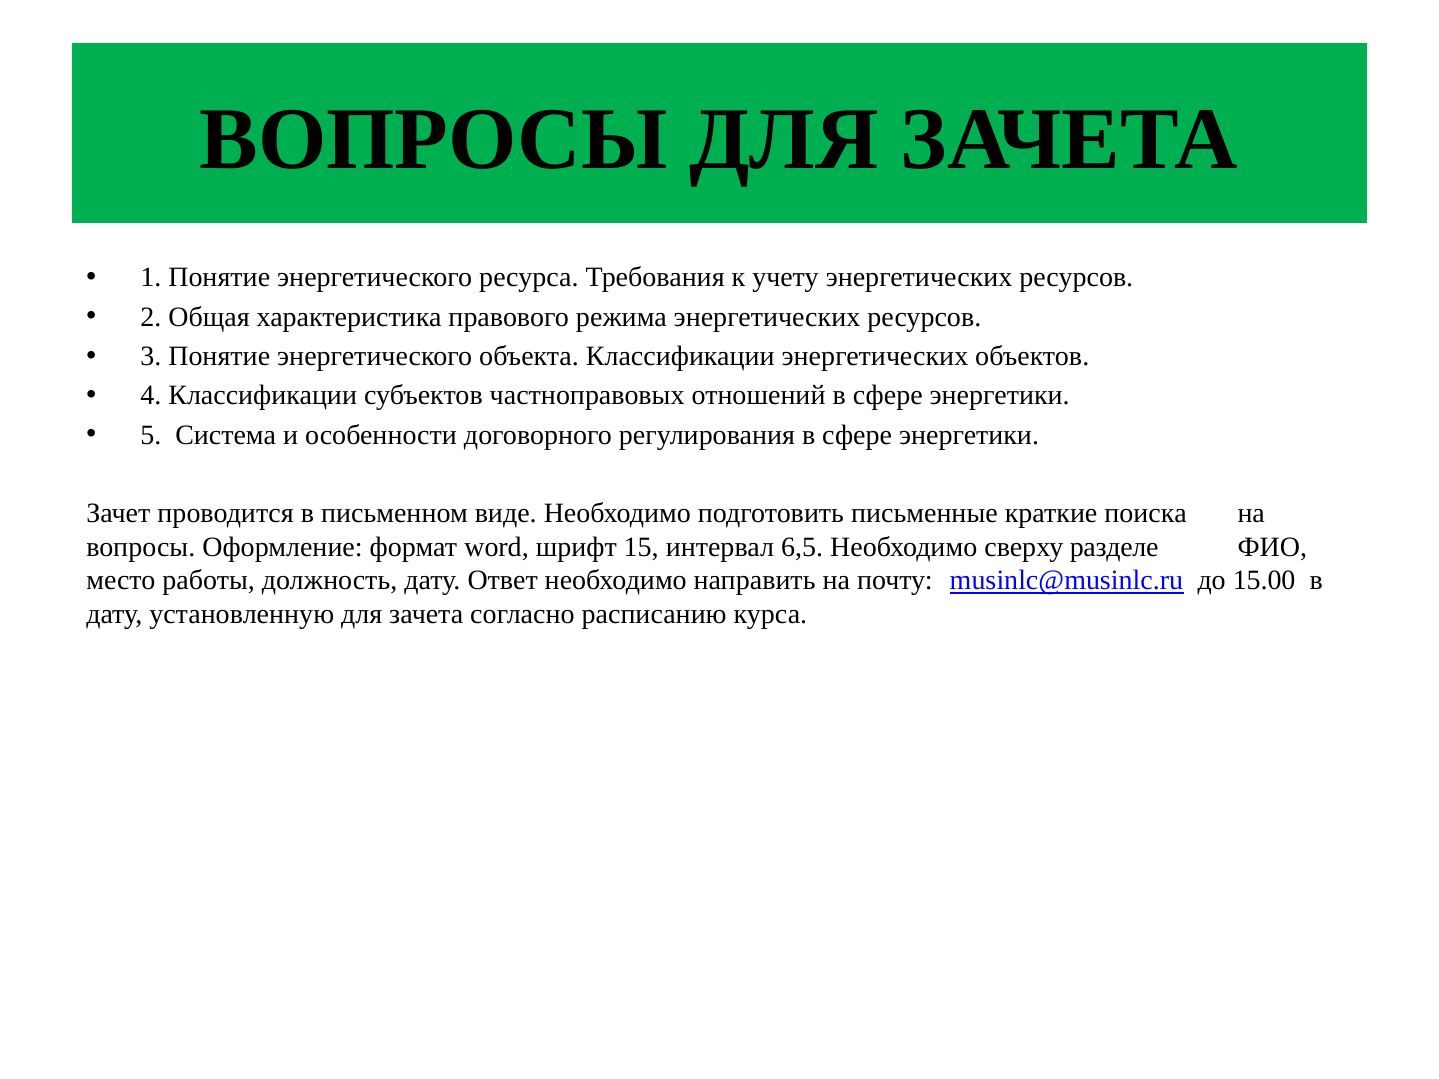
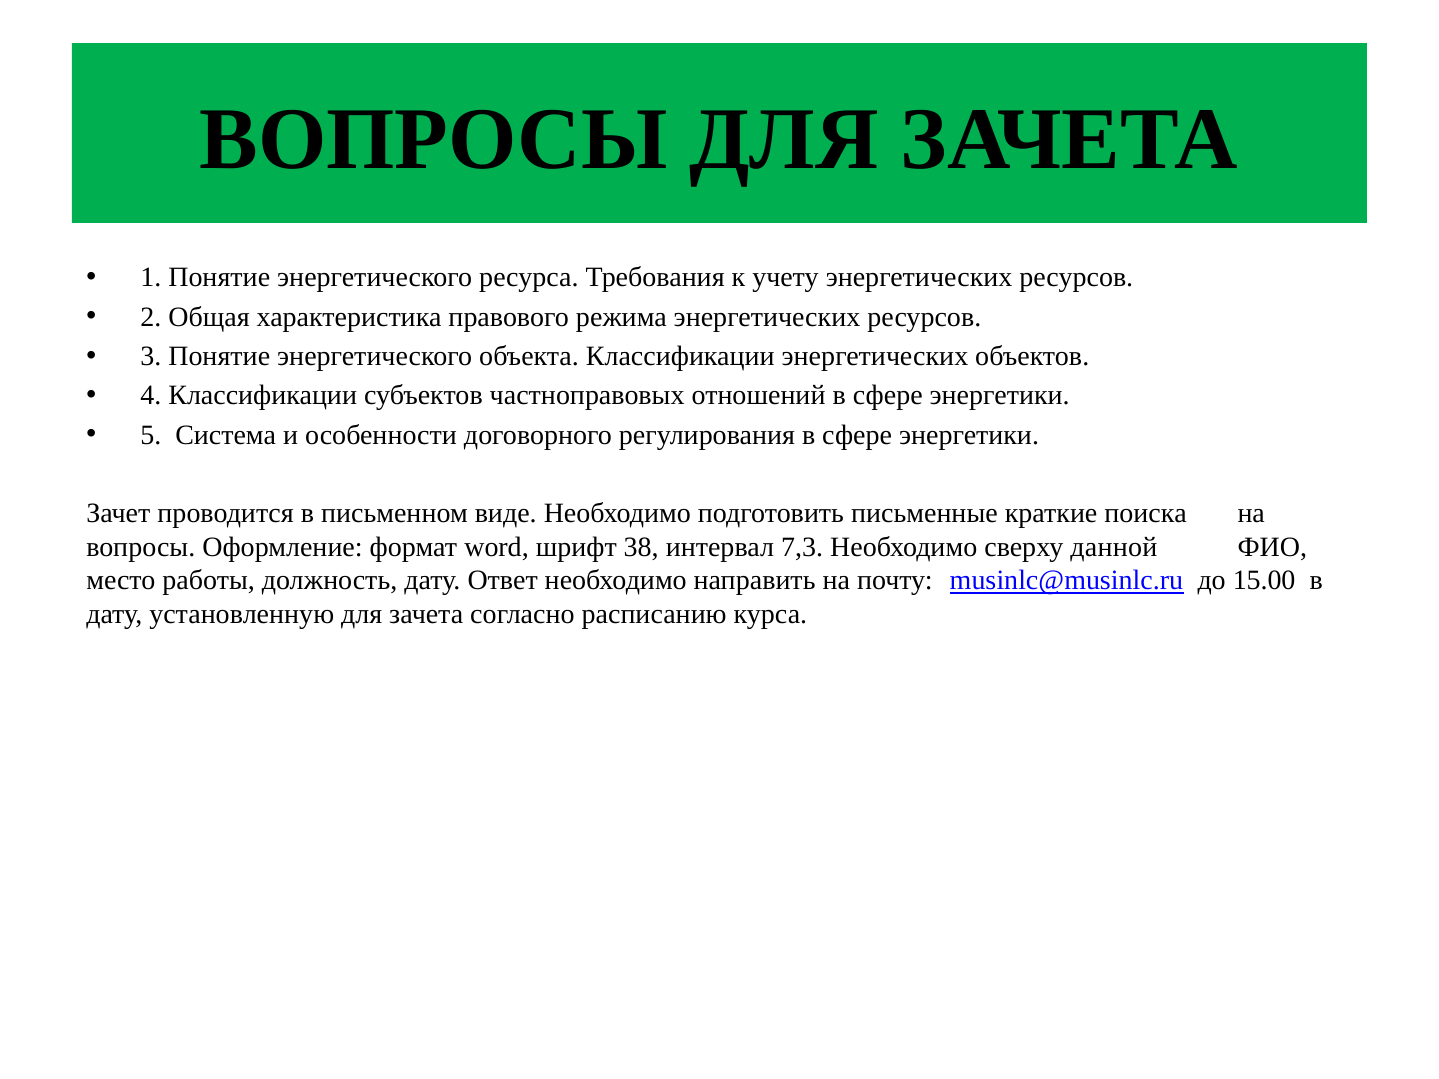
15: 15 -> 38 (641, 547)
6,5: 6,5 -> 7,3 (802, 547)
разделе: разделе -> данной (1114, 547)
